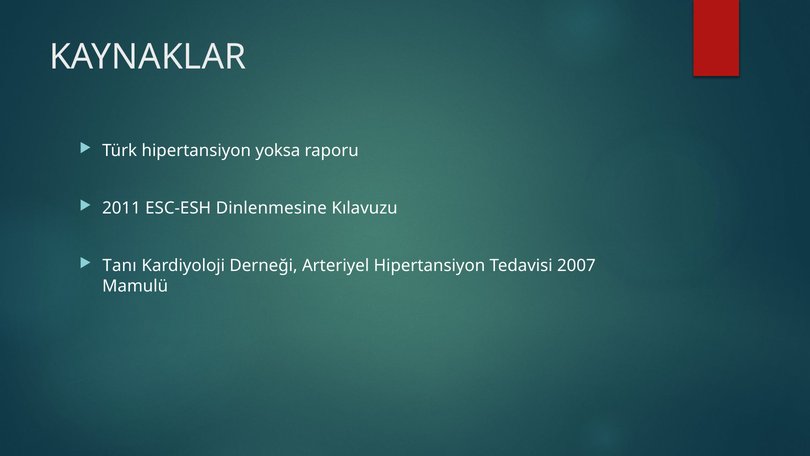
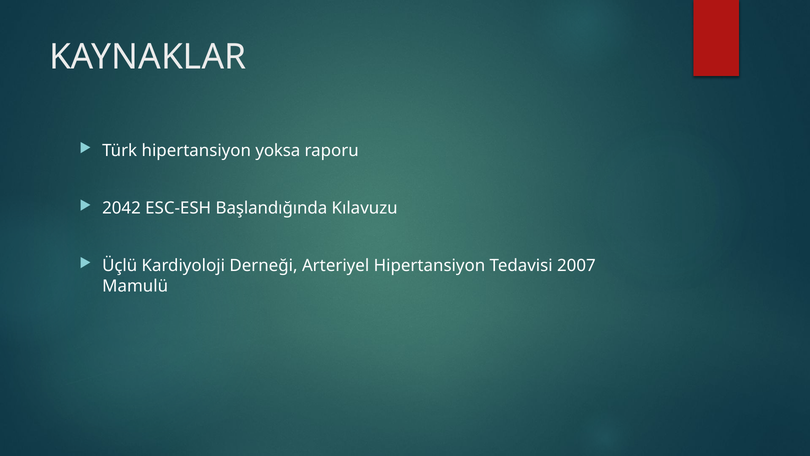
2011: 2011 -> 2042 (121, 208)
Dinlenmesine: Dinlenmesine -> Başlandığında (271, 208)
Tanı: Tanı -> Üçlü (120, 266)
